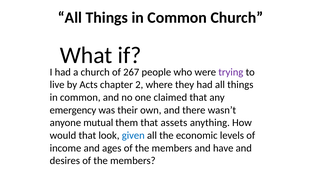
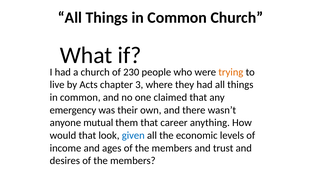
267: 267 -> 230 (131, 72)
trying colour: purple -> orange (231, 72)
2: 2 -> 3 (139, 85)
assets: assets -> career (174, 123)
have: have -> trust (223, 148)
